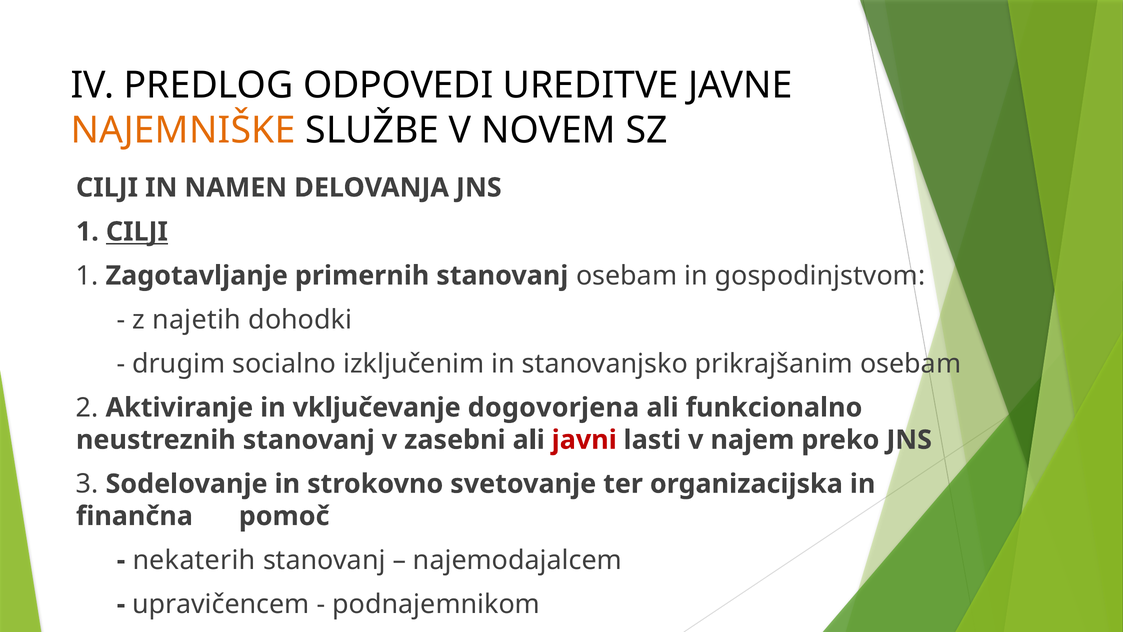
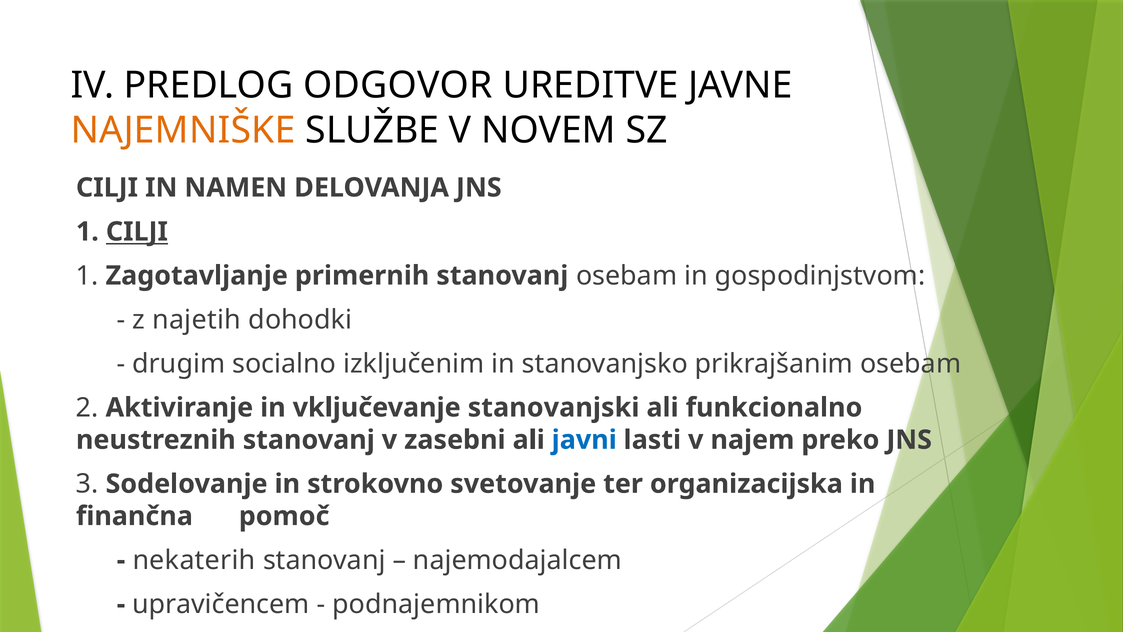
ODPOVEDI: ODPOVEDI -> ODGOVOR (398, 85)
dogovorjena: dogovorjena -> stanovanjski (554, 407)
javni colour: red -> blue (584, 440)
